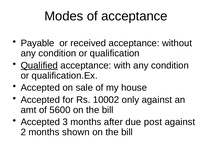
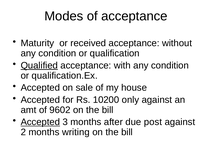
Payable: Payable -> Maturity (37, 43)
10002: 10002 -> 10200 (106, 100)
5600: 5600 -> 9602 (60, 110)
Accepted underline: none -> present (40, 122)
shown: shown -> writing (76, 132)
